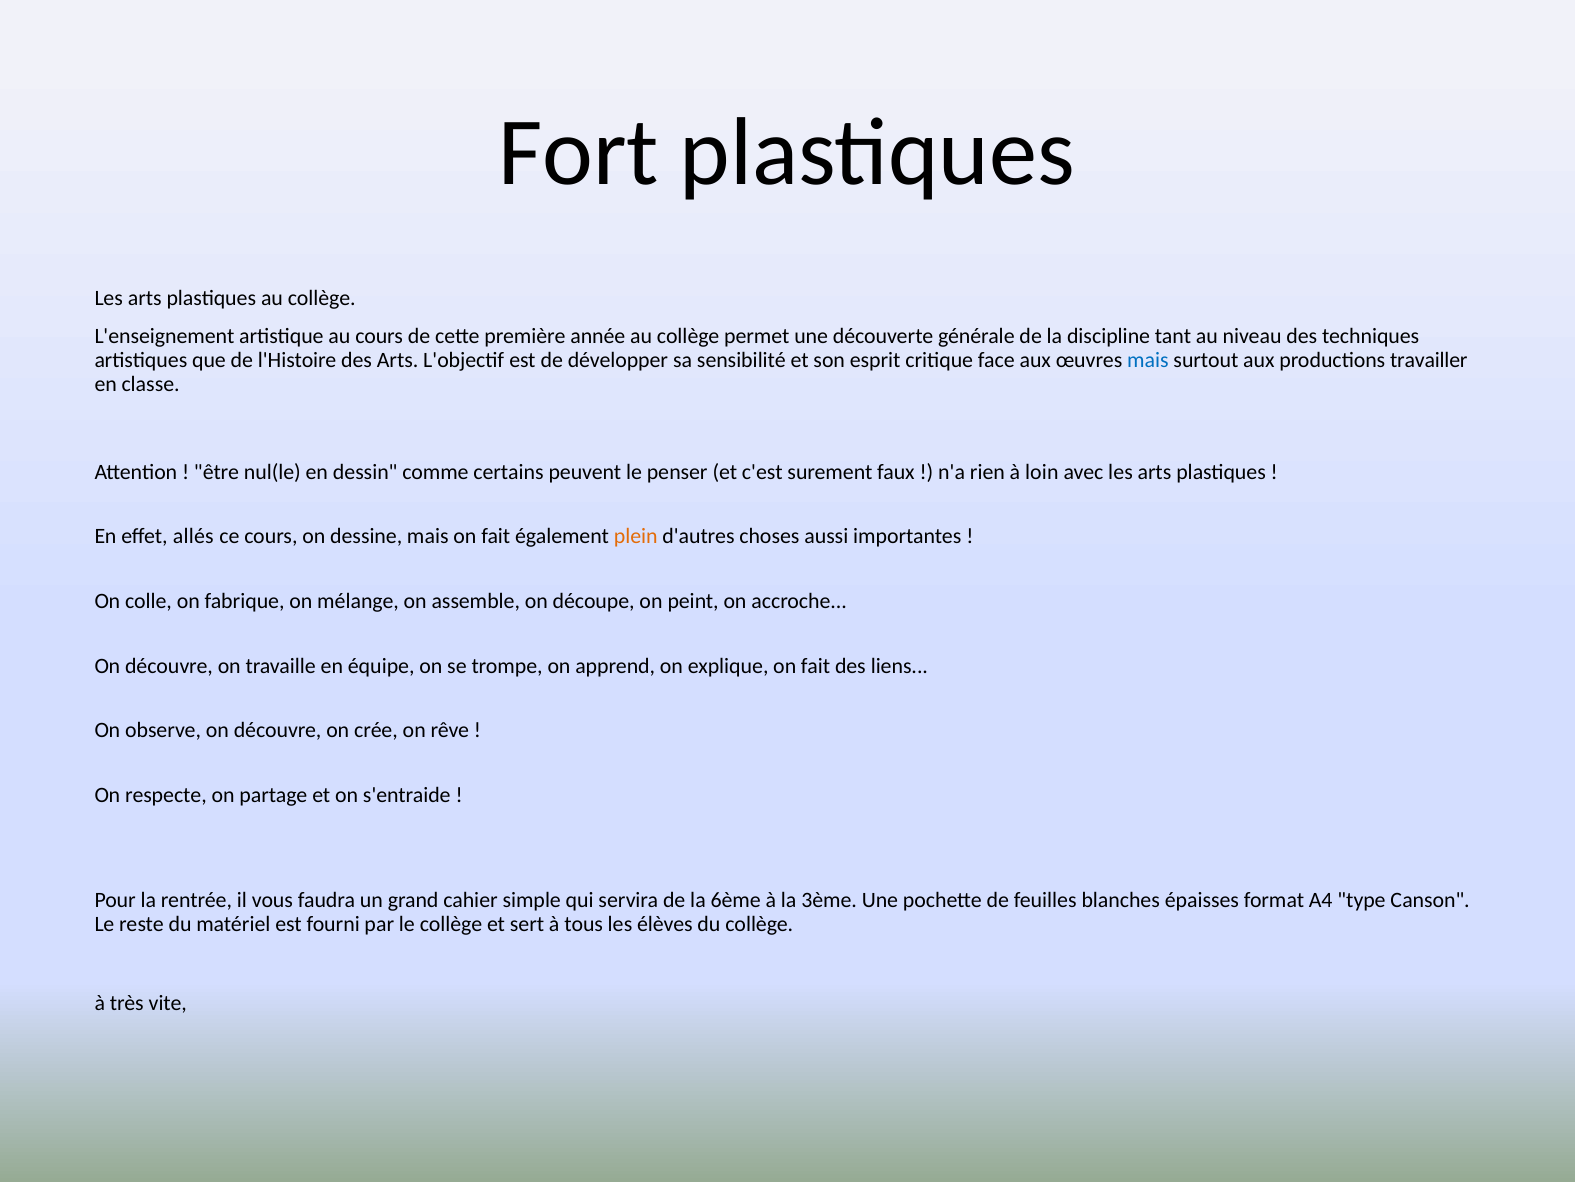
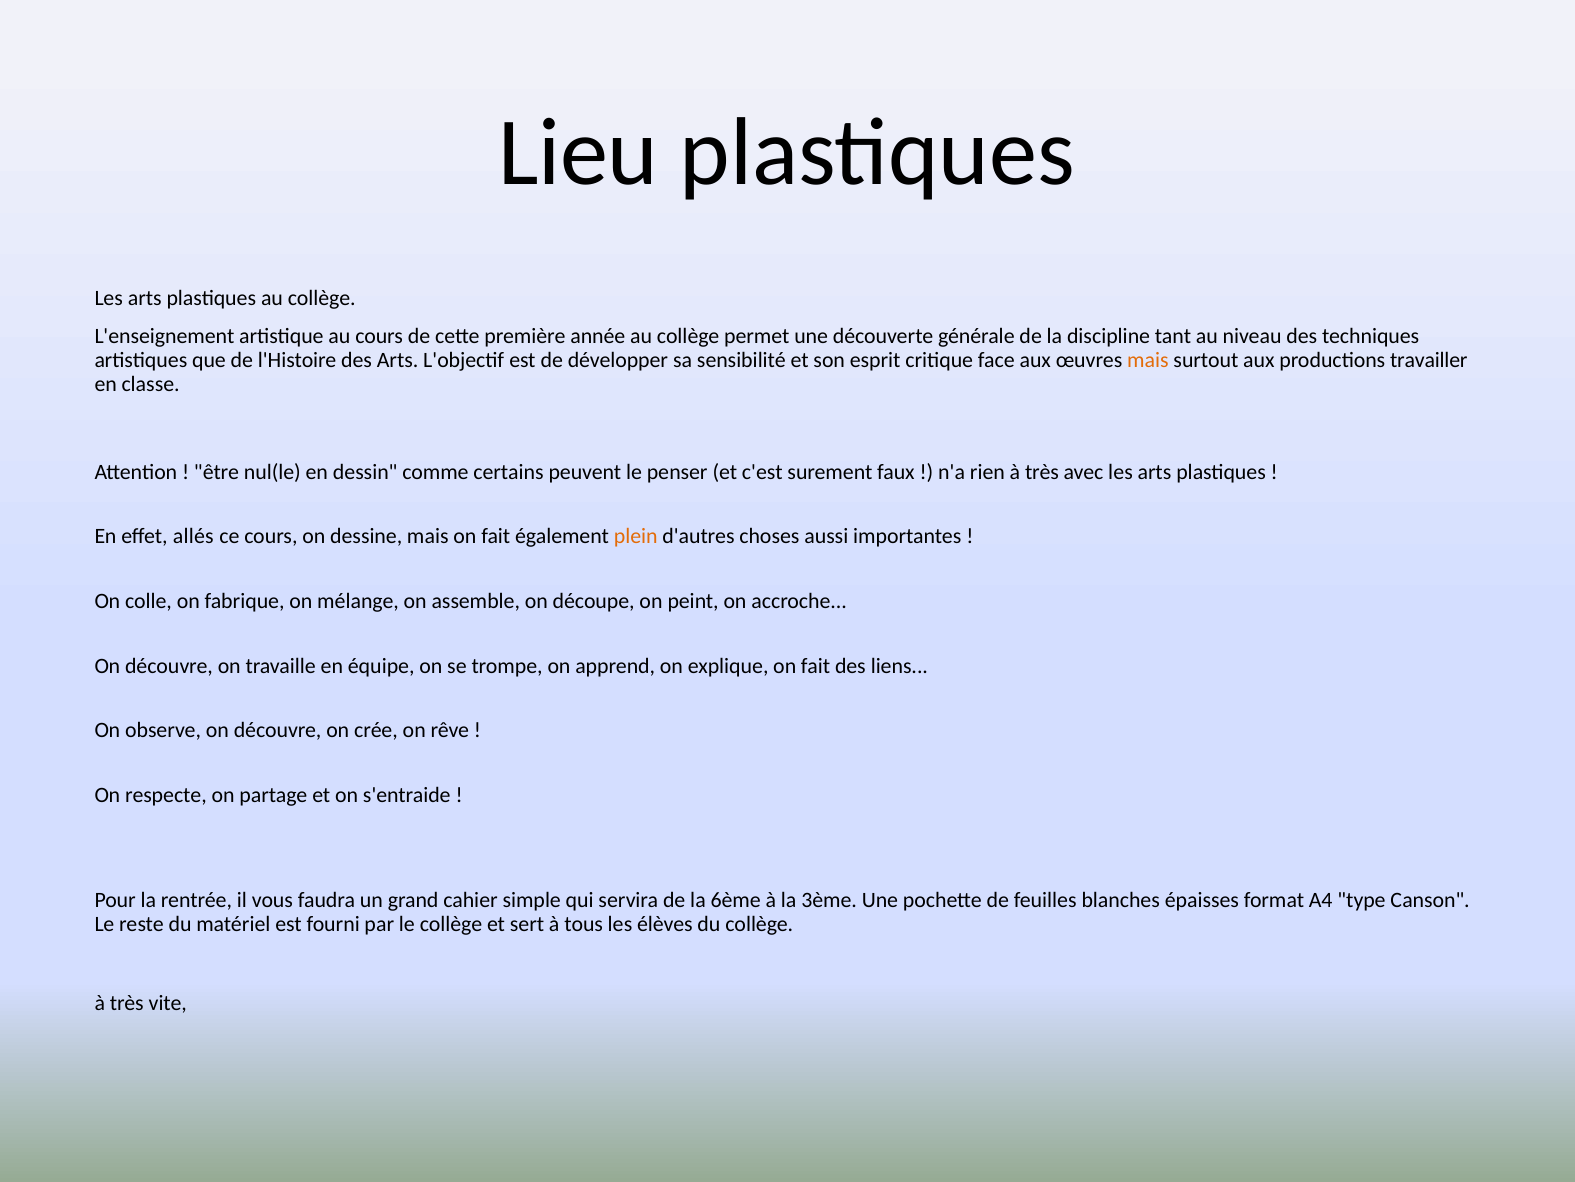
Fort: Fort -> Lieu (579, 152)
mais colour: blue -> orange (1148, 360)
rien à loin: loin -> très (1042, 472)
